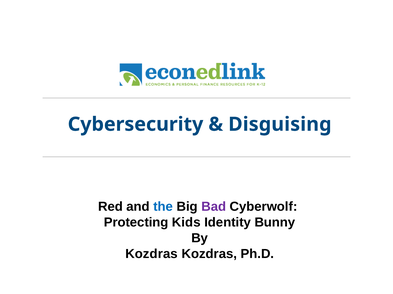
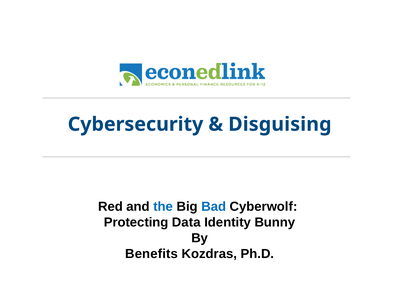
Bad colour: purple -> blue (214, 207)
Kids: Kids -> Data (186, 223)
Kozdras: Kozdras -> Benefits (152, 254)
